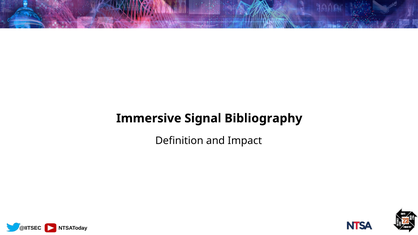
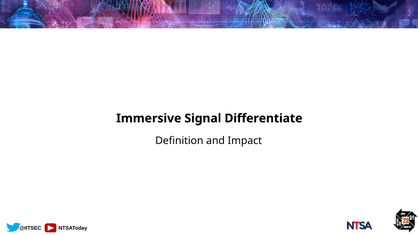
Bibliography: Bibliography -> Differentiate (263, 118)
